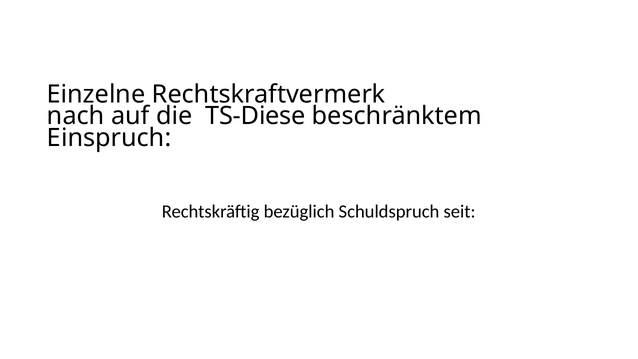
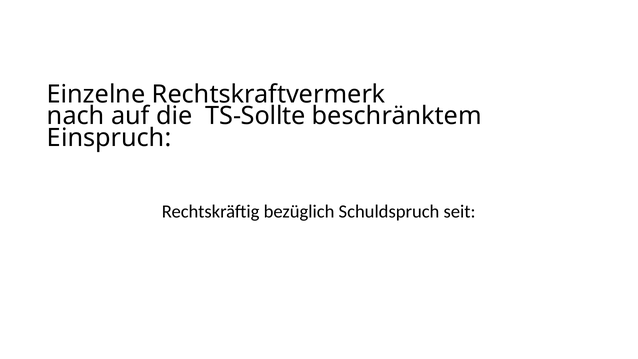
TS-Diese: TS-Diese -> TS-Sollte (256, 116)
